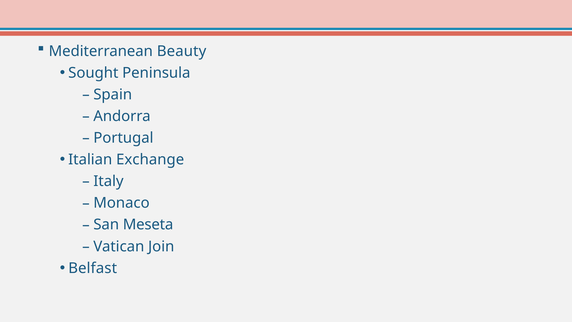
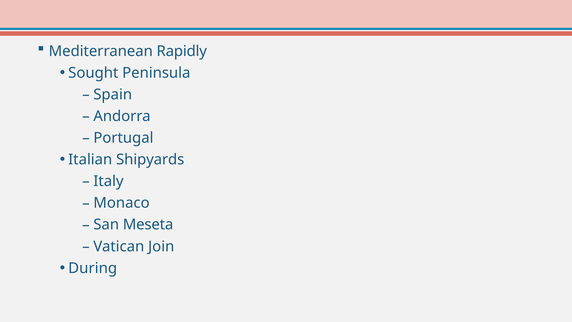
Beauty: Beauty -> Rapidly (182, 51)
Exchange: Exchange -> Shipyards (150, 160)
Belfast: Belfast -> During (93, 268)
